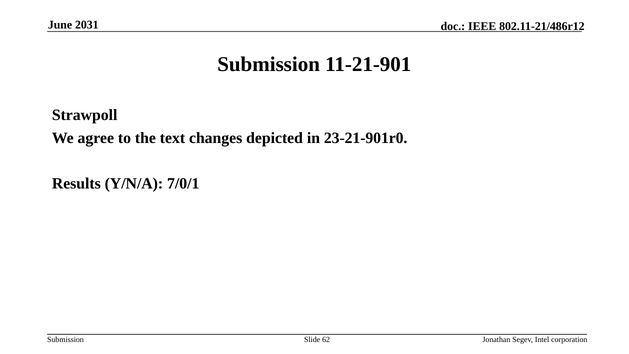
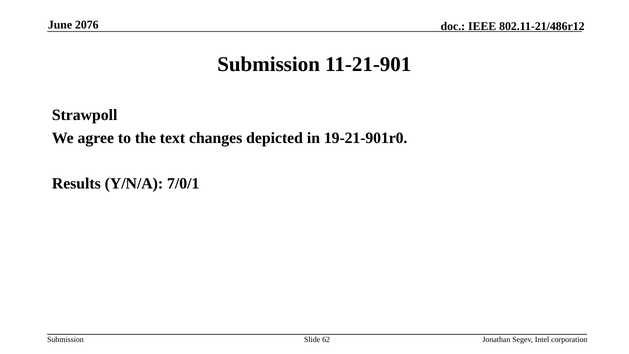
2031: 2031 -> 2076 (87, 25)
23-21-901r0: 23-21-901r0 -> 19-21-901r0 (366, 138)
